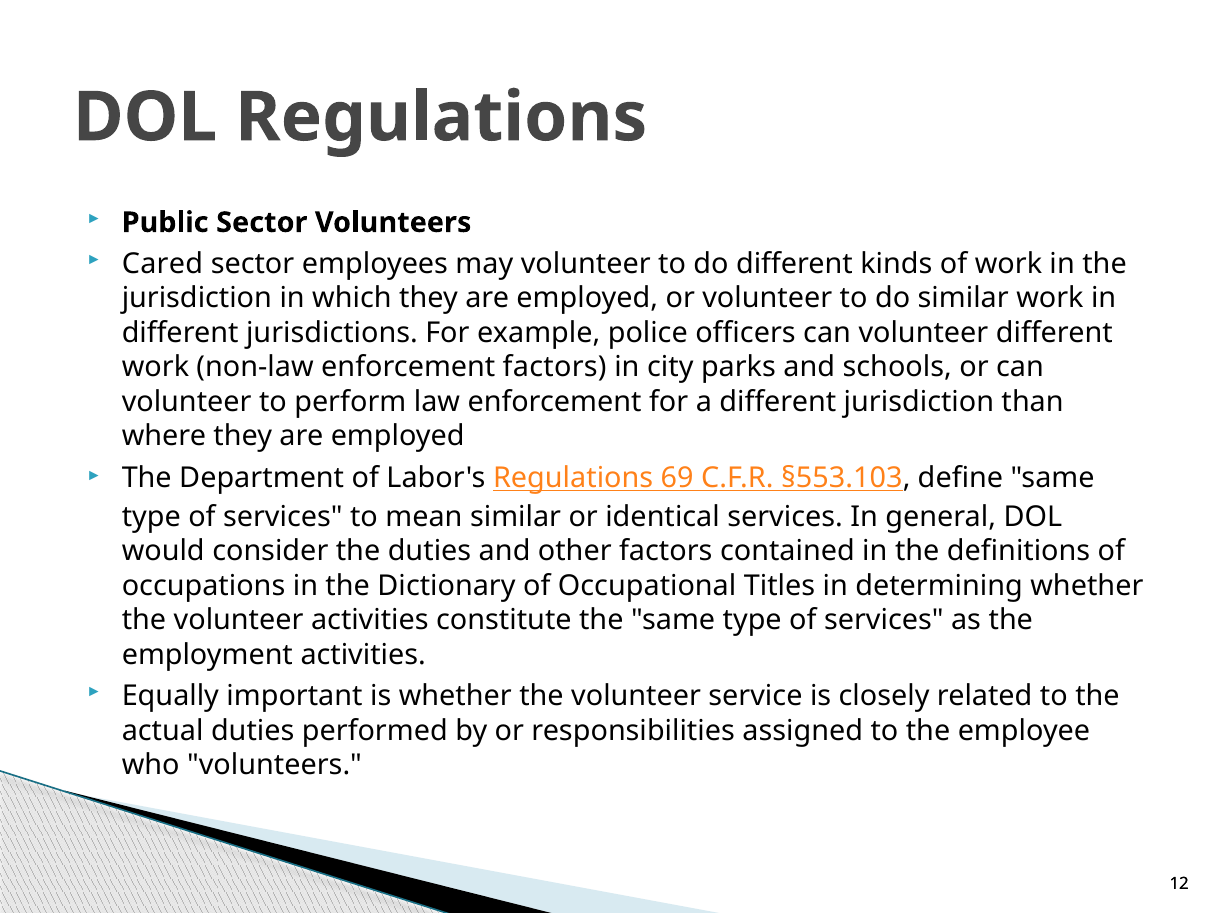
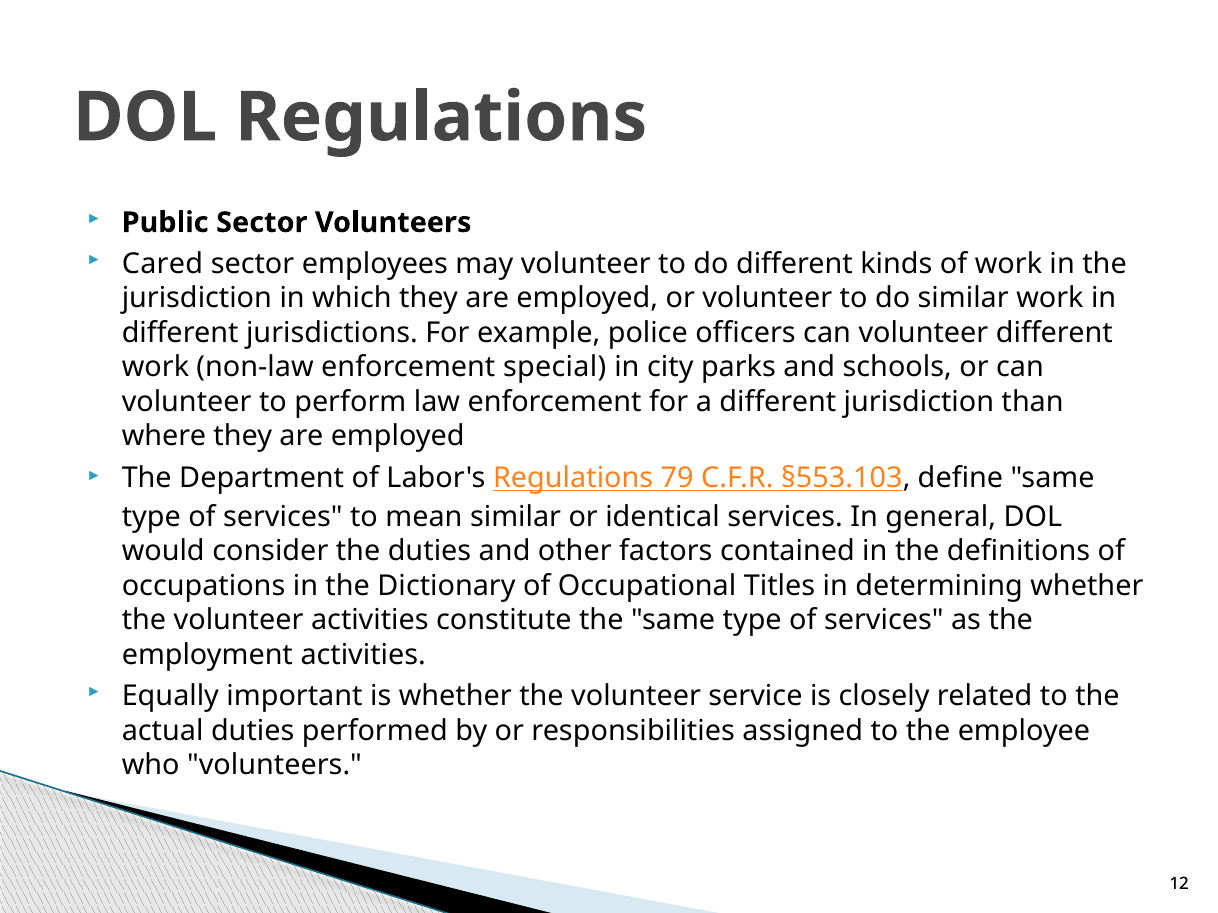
enforcement factors: factors -> special (555, 368)
69: 69 -> 79 (677, 478)
